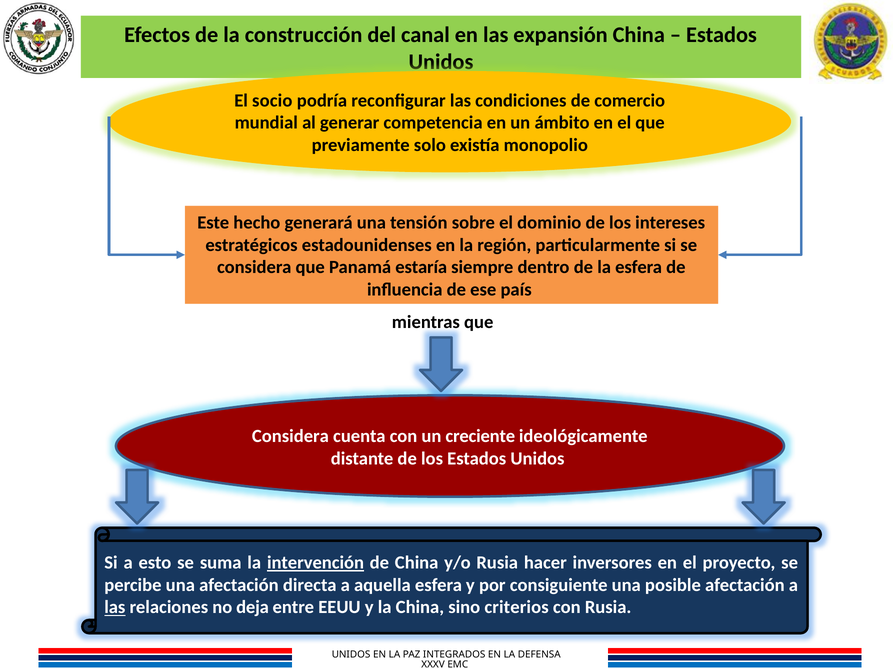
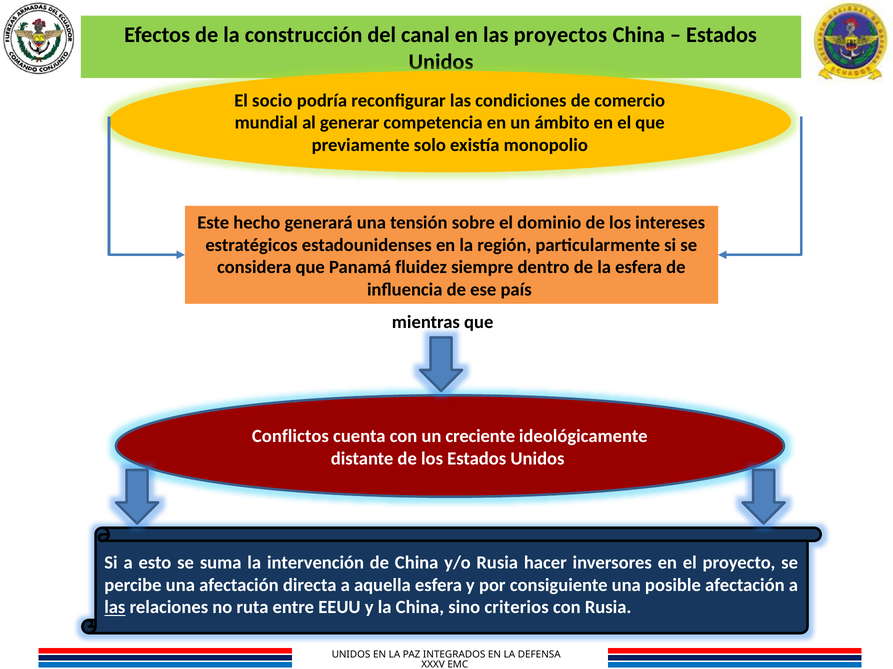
expansión: expansión -> proyectos (560, 35)
estaría: estaría -> fluidez (421, 268)
Considera: Considera -> Conflictos (290, 437)
intervención underline: present -> none (315, 563)
deja: deja -> ruta (252, 608)
